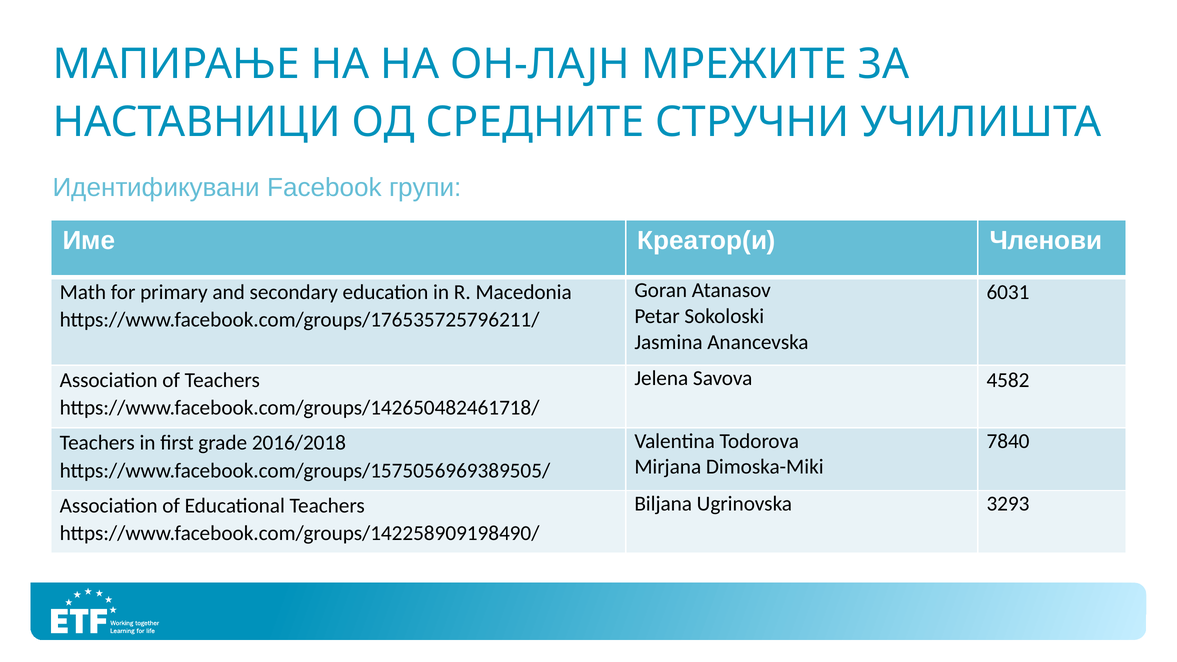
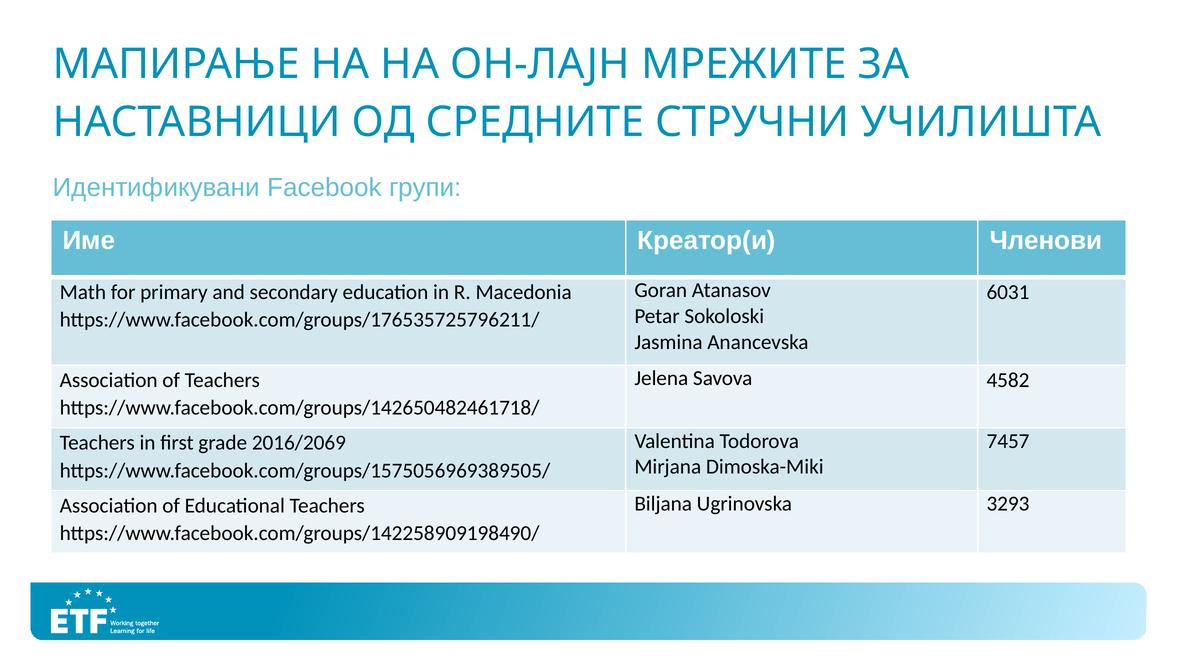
7840: 7840 -> 7457 (1008, 441)
2016/2018: 2016/2018 -> 2016/2069 (299, 443)
